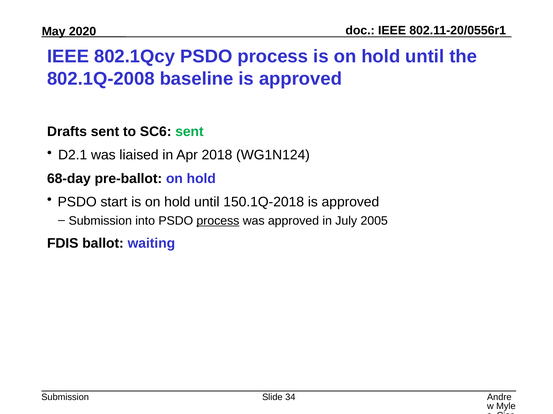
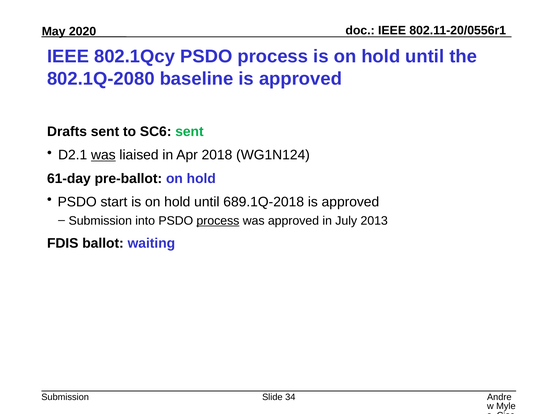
802.1Q-2008: 802.1Q-2008 -> 802.1Q-2080 (101, 79)
was underline: none -> present (103, 155)
68-day: 68-day -> 61-day (69, 179)
150.1Q-2018: 150.1Q-2018 -> 689.1Q-2018 (264, 202)
2005: 2005 -> 2013 (374, 221)
